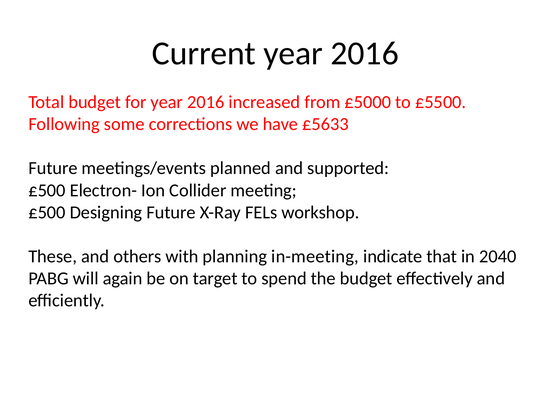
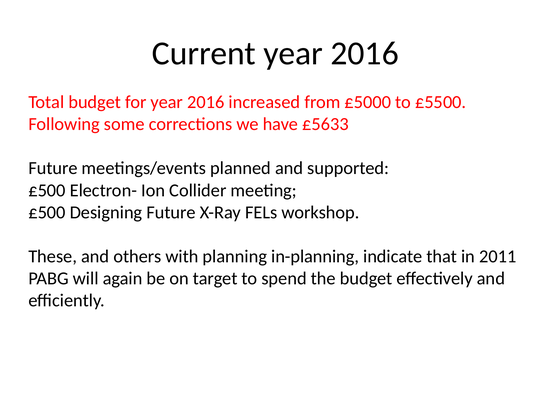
in-meeting: in-meeting -> in-planning (315, 257)
2040: 2040 -> 2011 (498, 257)
